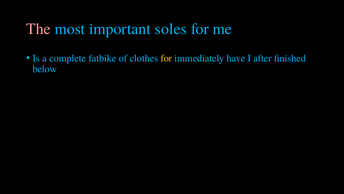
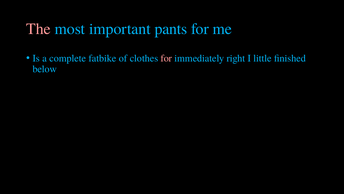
soles: soles -> pants (171, 29)
for colour: yellow -> pink (166, 58)
have: have -> right (236, 58)
after: after -> little (263, 58)
